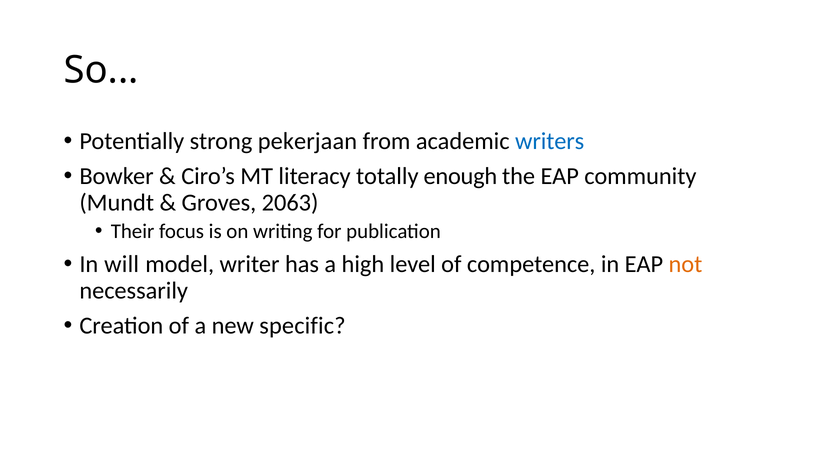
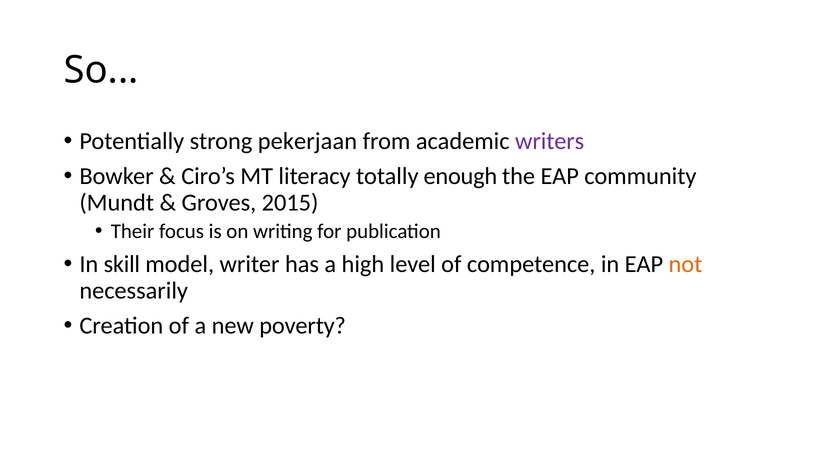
writers colour: blue -> purple (550, 141)
2063: 2063 -> 2015 (290, 203)
will: will -> skill (122, 264)
specific: specific -> poverty (303, 326)
